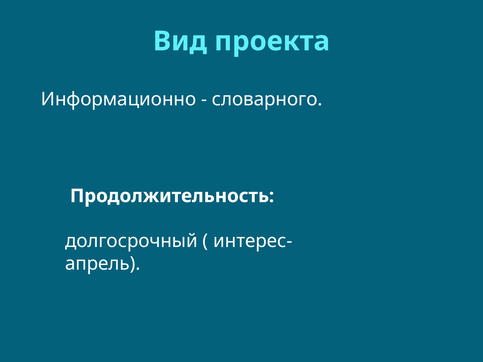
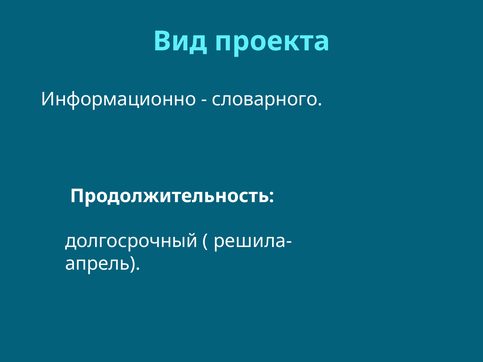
интерес-: интерес- -> решила- (253, 241)
